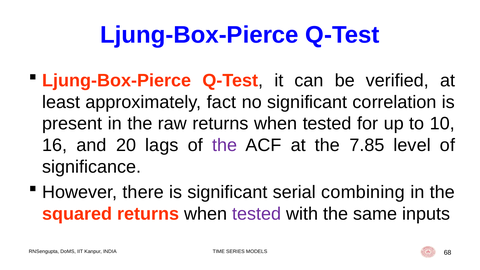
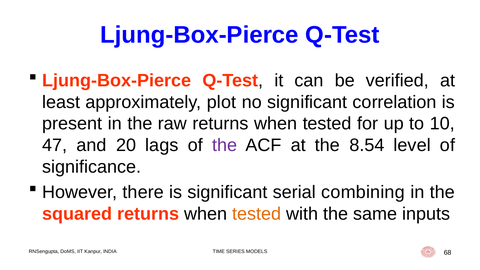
fact: fact -> plot (221, 102)
16: 16 -> 47 (55, 145)
7.85: 7.85 -> 8.54 (367, 145)
tested colour: purple -> orange (257, 214)
